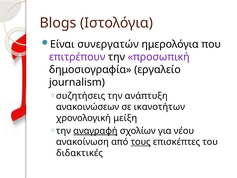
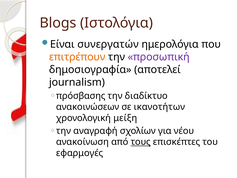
επιτρέπουν colour: purple -> orange (77, 57)
εργαλείο: εργαλείο -> αποτελεί (158, 69)
συζητήσεις: συζητήσεις -> πρόσβασης (81, 96)
ανάπτυξη: ανάπτυξη -> διαδίκτυο (146, 96)
αναγραφή underline: present -> none (95, 131)
διδακτικές: διδακτικές -> εφαρμογές (80, 153)
